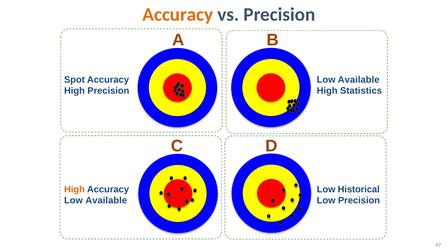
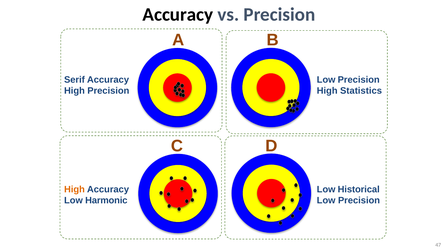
Accuracy colour: orange -> black (178, 14)
Spot: Spot -> Serif (74, 80)
Available: Available -> Precision (359, 80)
Available: Available -> Harmonic (106, 201)
